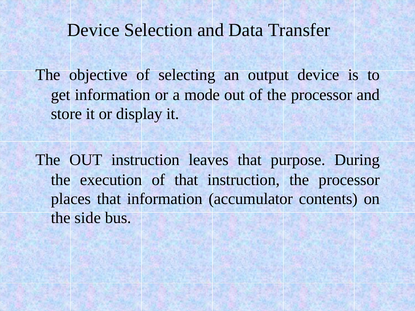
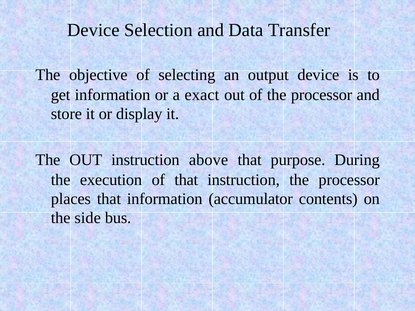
mode: mode -> exact (202, 95)
leaves: leaves -> above (209, 160)
